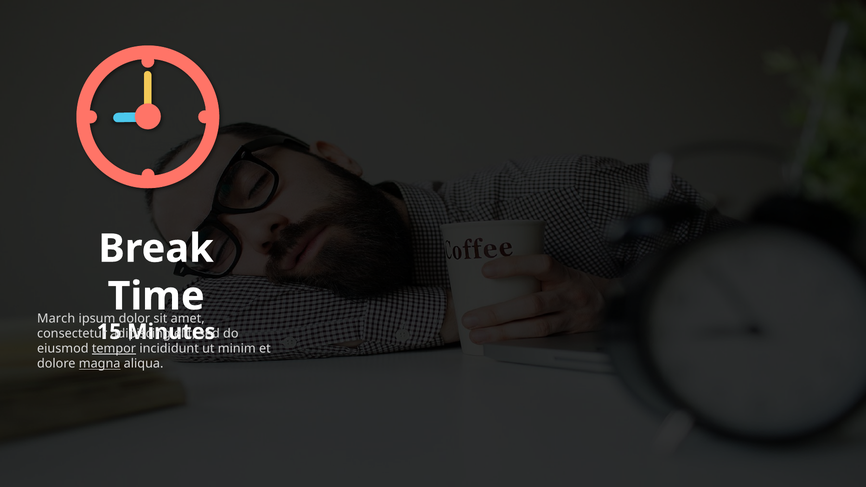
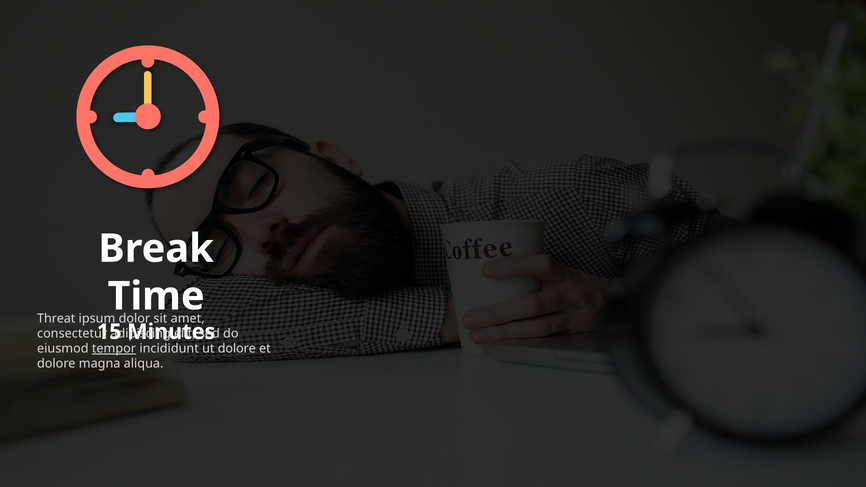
March: March -> Threat (56, 318)
minim: minim -> dolore (237, 349)
magna underline: present -> none (100, 364)
